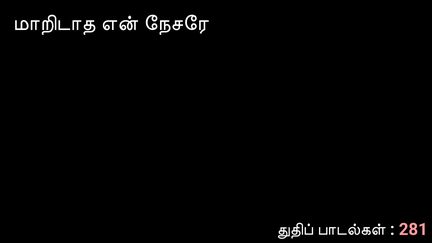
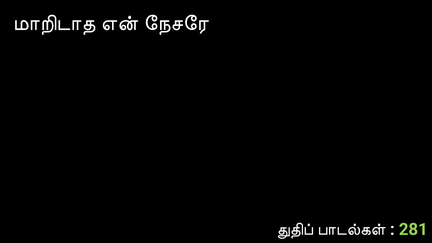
281 colour: pink -> light green (413, 229)
